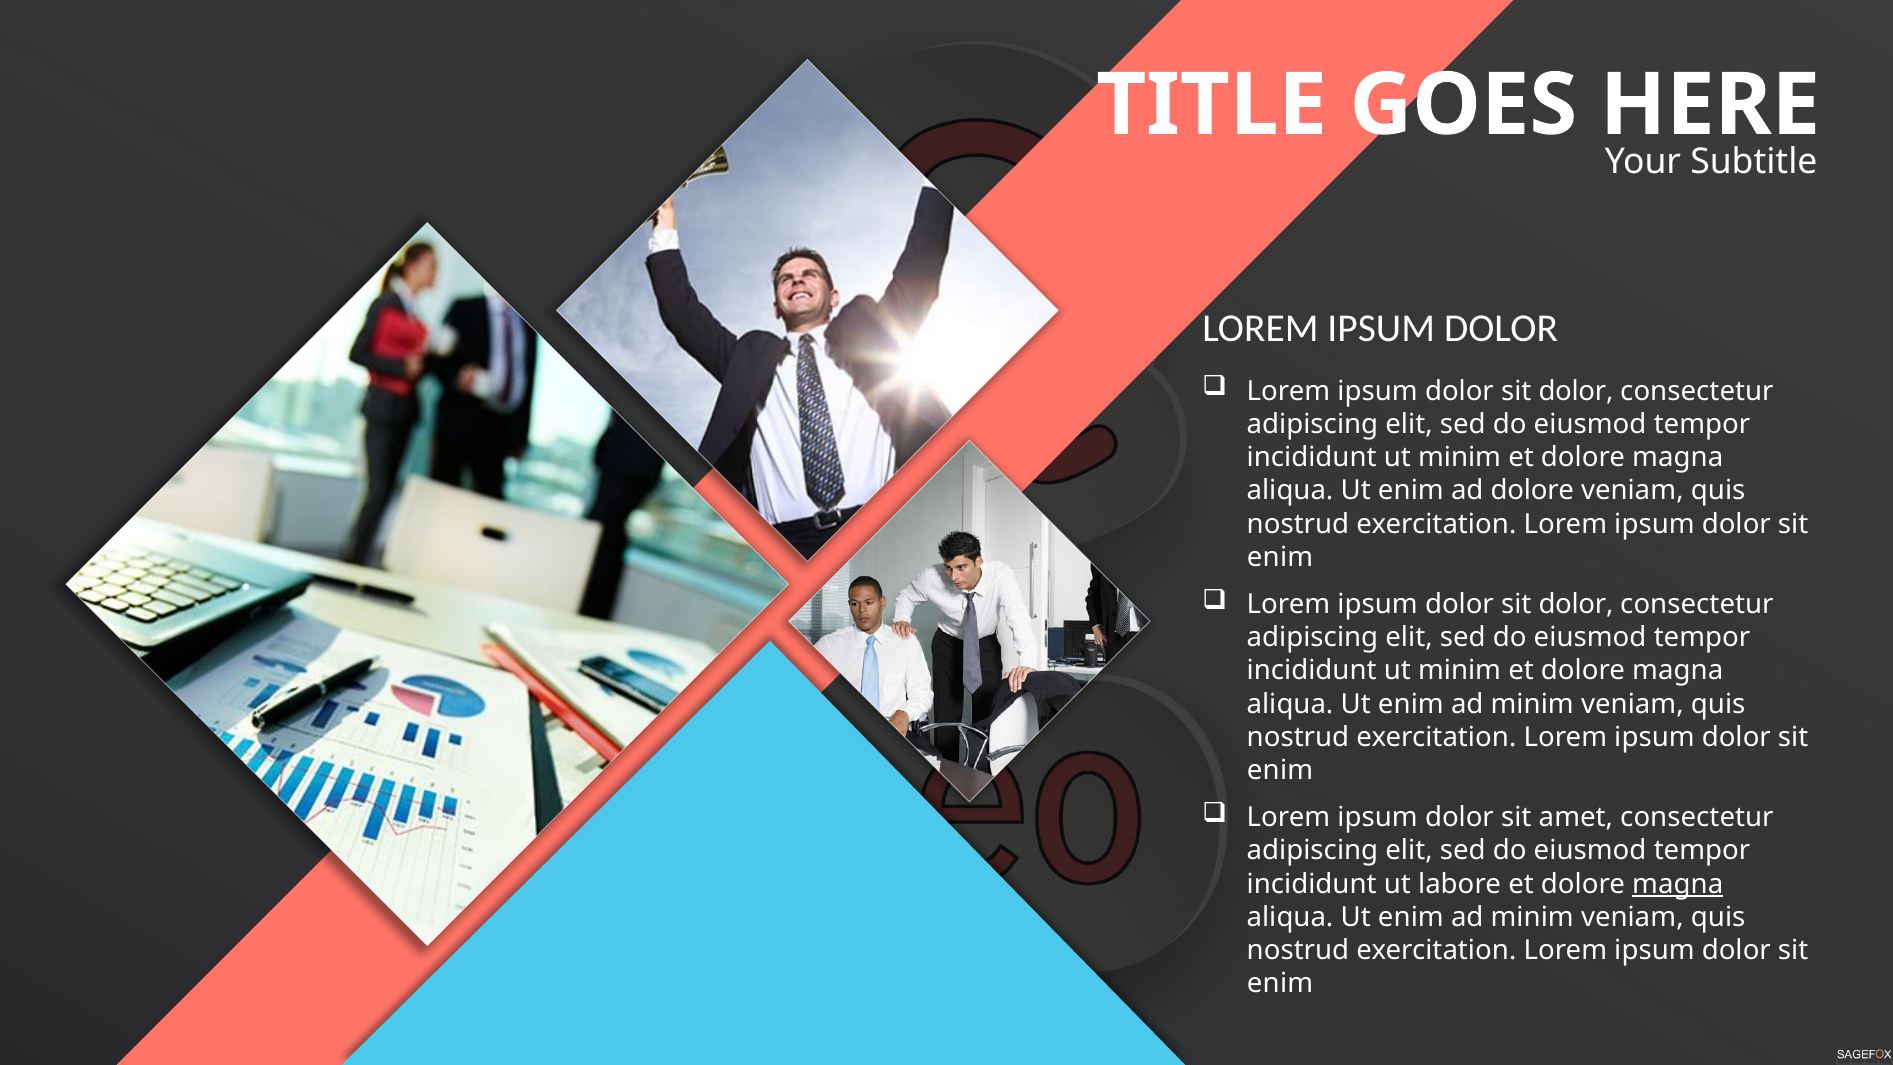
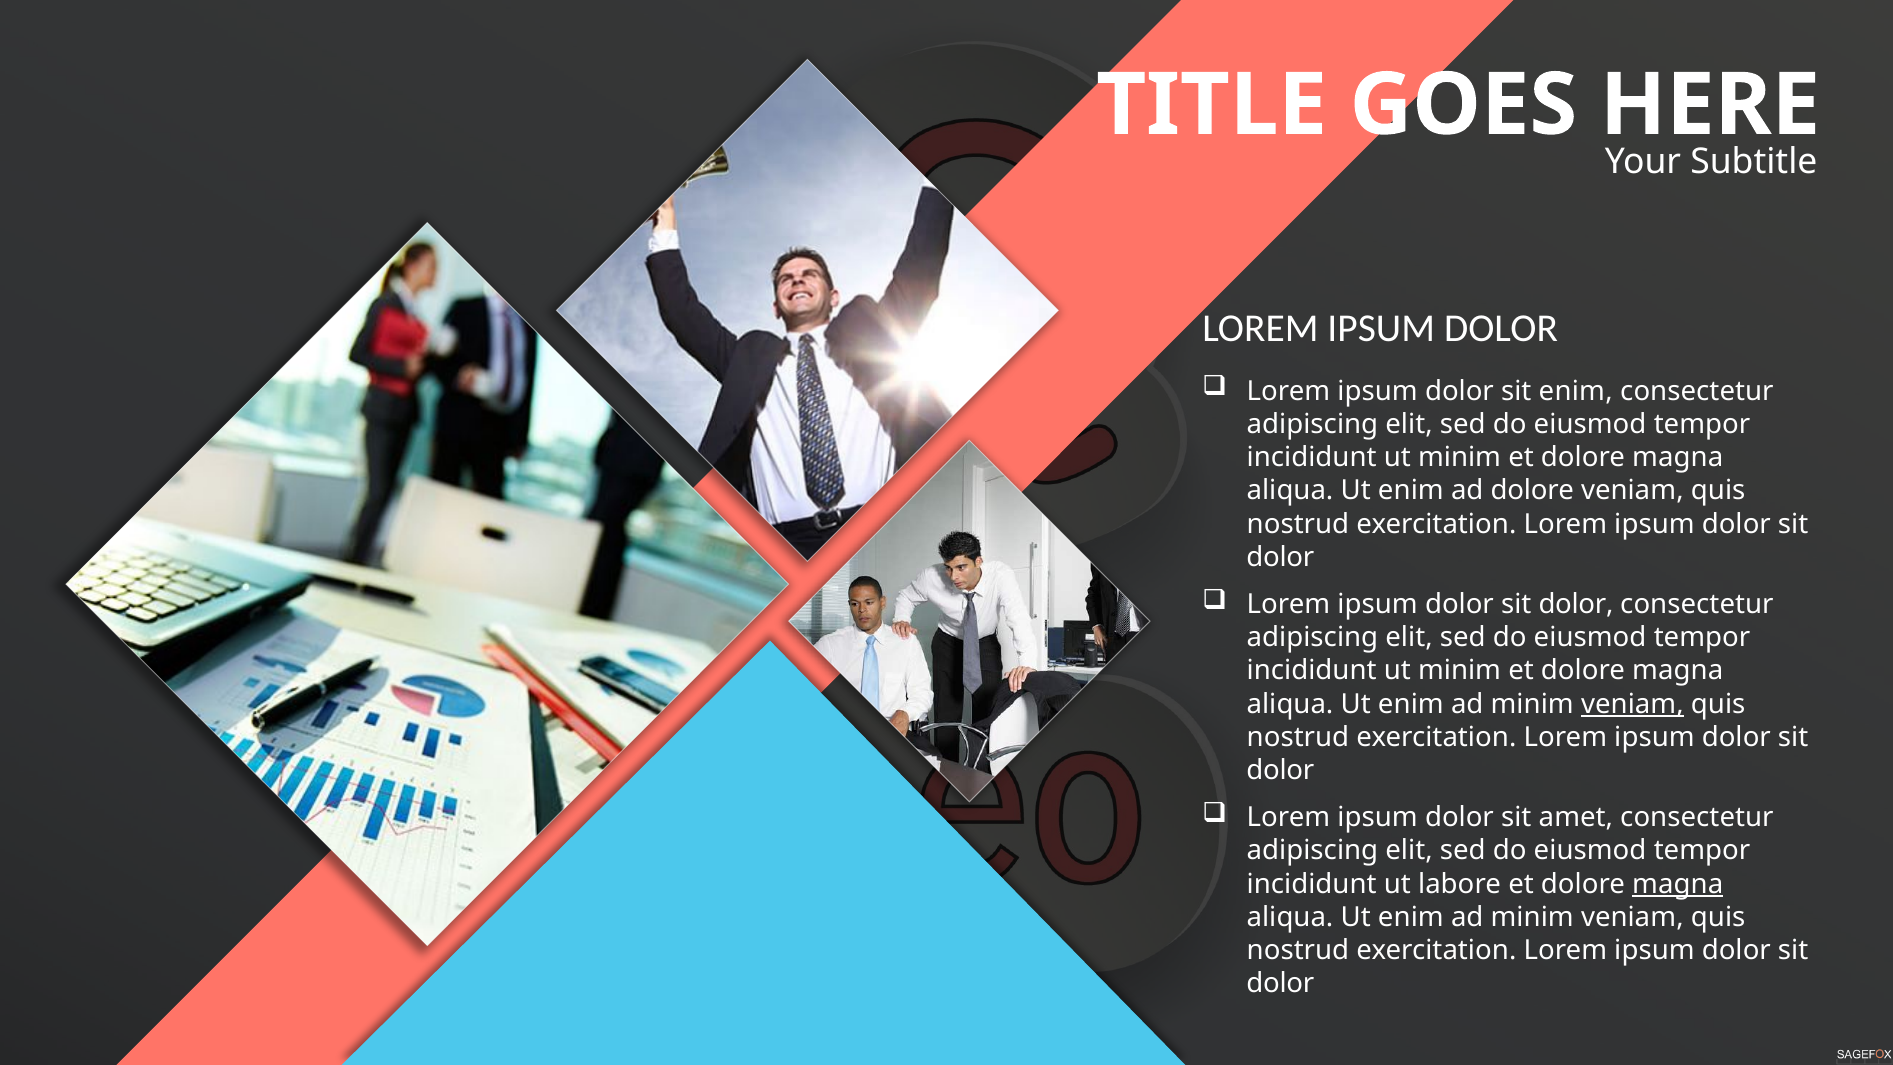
dolor: dolor -> enim (1576, 391)
enim: enim -> dolor (1280, 557)
veniam underline: none -> present (1632, 704)
enim: enim -> dolor (1280, 770)
enim: enim -> dolor (1280, 983)
